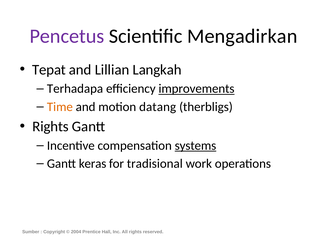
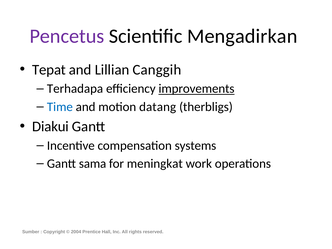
Langkah: Langkah -> Canggih (157, 70)
Time colour: orange -> blue (60, 107)
Rights: Rights -> Diakui (51, 126)
systems underline: present -> none (195, 146)
keras: keras -> sama (93, 164)
tradisional: tradisional -> meningkat (155, 164)
